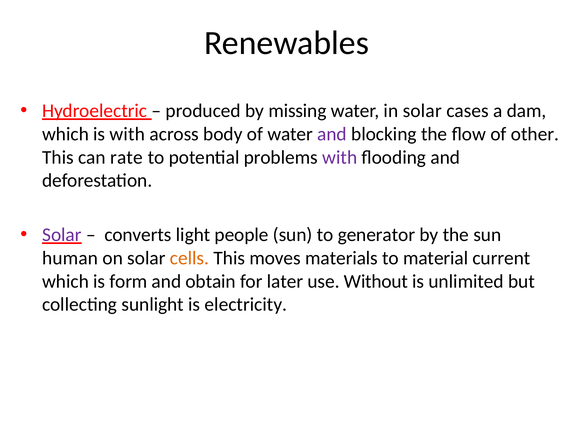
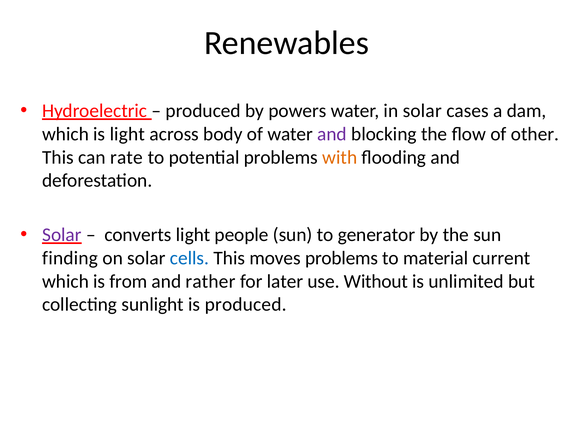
missing: missing -> powers (297, 111)
is with: with -> light (127, 134)
with colour: purple -> orange (340, 157)
human: human -> finding (70, 258)
cells colour: orange -> blue (189, 258)
moves materials: materials -> problems (342, 258)
form: form -> from (128, 281)
obtain: obtain -> rather (211, 281)
is electricity: electricity -> produced (246, 304)
